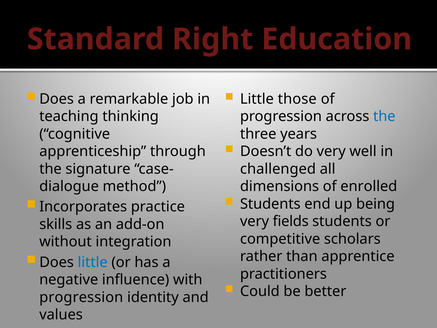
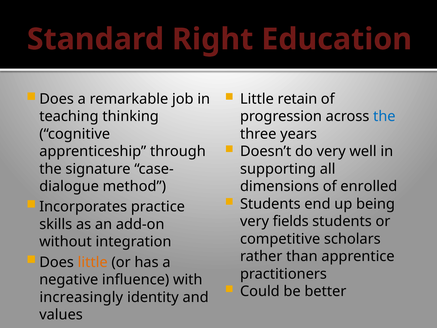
those: those -> retain (297, 99)
challenged: challenged -> supporting (278, 169)
little colour: blue -> orange (93, 262)
progression: progression -> increasingly (81, 297)
